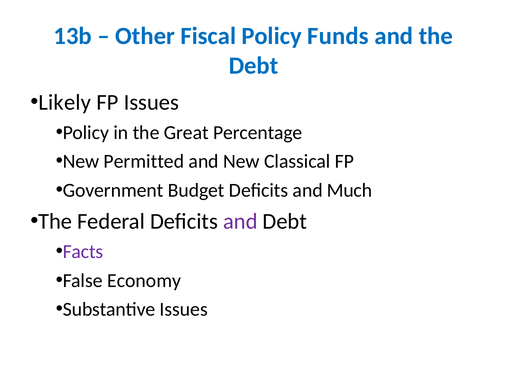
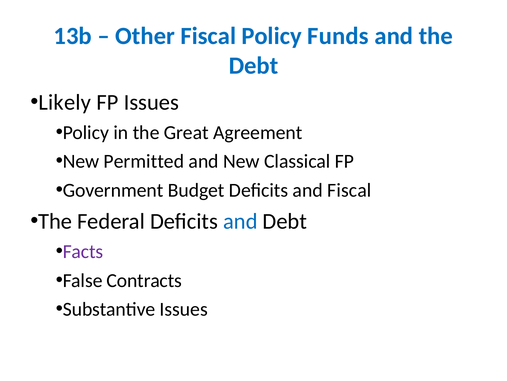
Percentage: Percentage -> Agreement (258, 132)
and Much: Much -> Fiscal (349, 190)
and colour: purple -> blue (240, 221)
Economy: Economy -> Contracts (144, 280)
